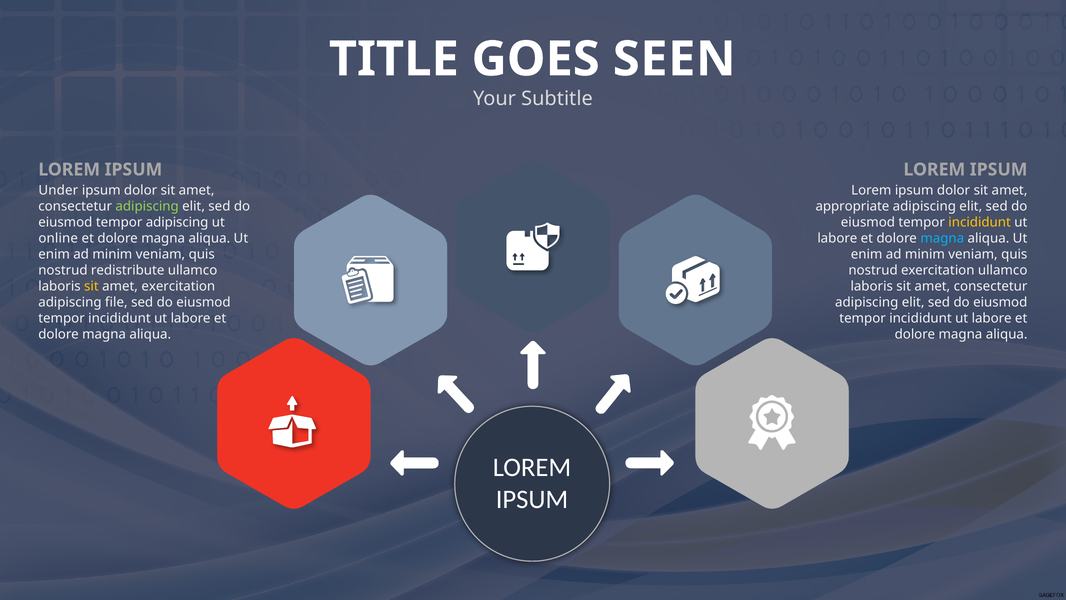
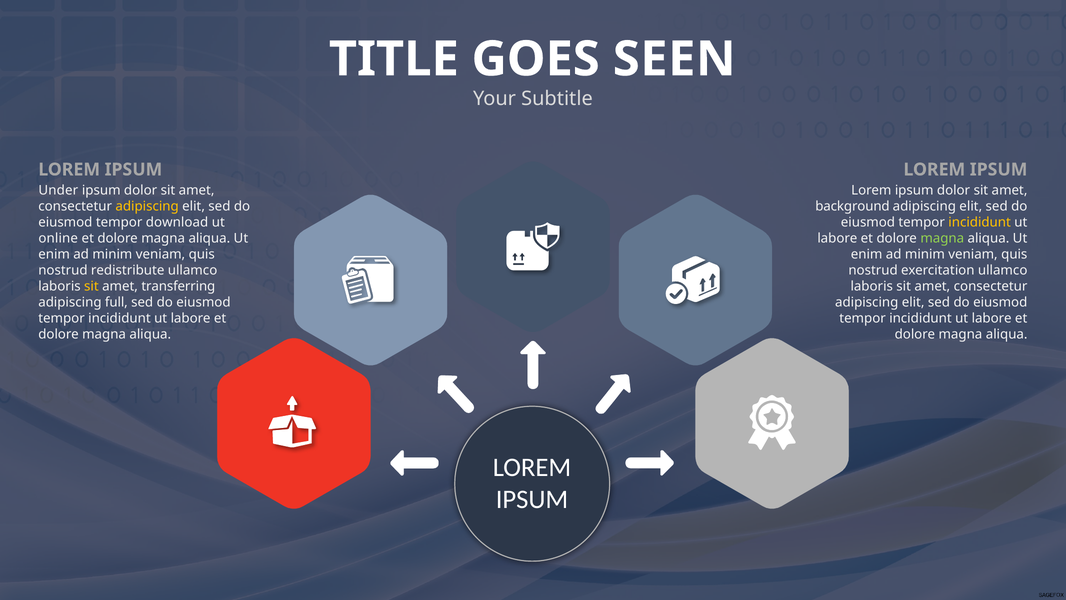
adipiscing colour: light green -> yellow (147, 206)
appropriate: appropriate -> background (852, 206)
tempor adipiscing: adipiscing -> download (177, 222)
magna colour: light blue -> light green (942, 238)
amet exercitation: exercitation -> transferring (178, 286)
file: file -> full (116, 302)
